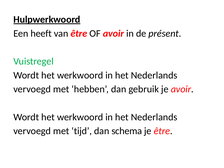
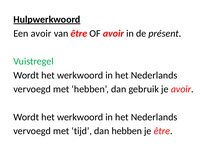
Een heeft: heeft -> avoir (41, 33)
dan schema: schema -> hebben (127, 131)
